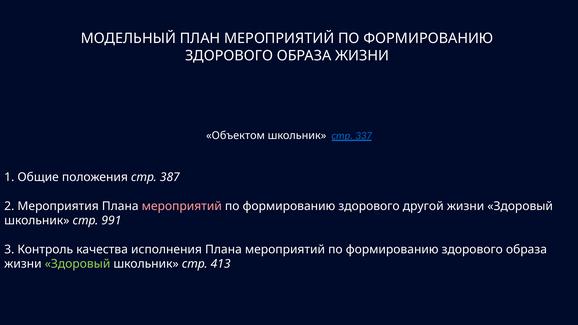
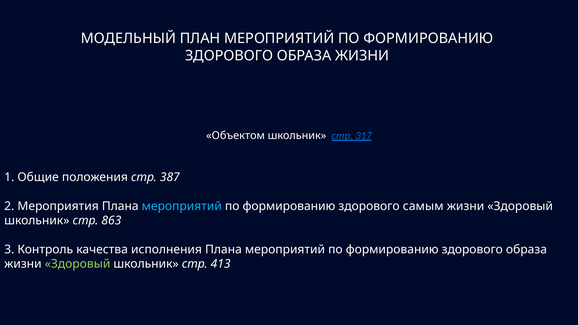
337: 337 -> 317 (364, 136)
мероприятий colour: pink -> light blue (182, 206)
другой: другой -> самым (423, 206)
991: 991 -> 863 (111, 221)
